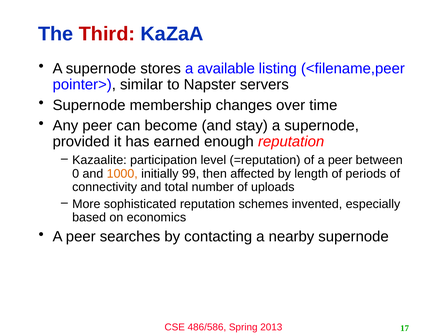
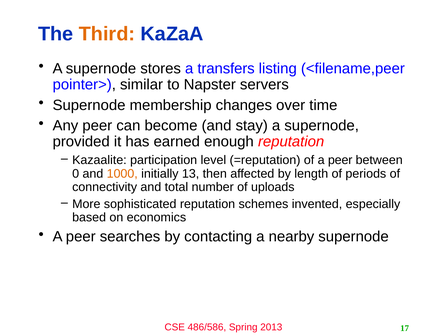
Third colour: red -> orange (107, 34)
available: available -> transfers (226, 69)
99: 99 -> 13 (191, 174)
